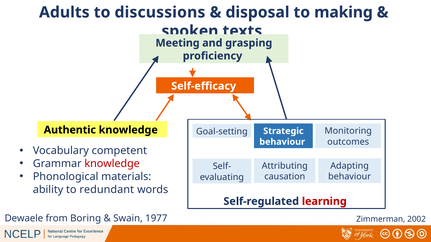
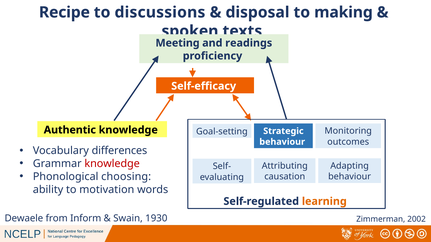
Adults: Adults -> Recipe (64, 12)
grasping: grasping -> readings (249, 43)
competent: competent -> differences (119, 151)
materials: materials -> choosing (126, 177)
redundant: redundant -> motivation (107, 190)
learning colour: red -> orange (324, 202)
Boring: Boring -> Inform (86, 219)
1977: 1977 -> 1930 (156, 219)
